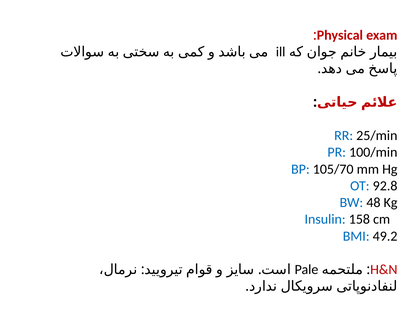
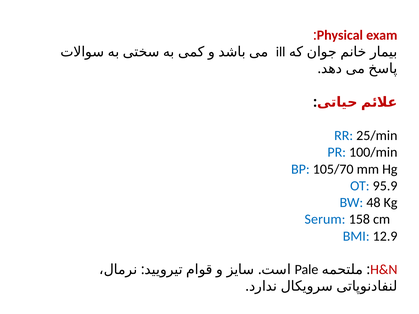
92.8: 92.8 -> 95.9 (385, 186)
Insulin: Insulin -> Serum (325, 220)
49.2: 49.2 -> 12.9 (385, 236)
